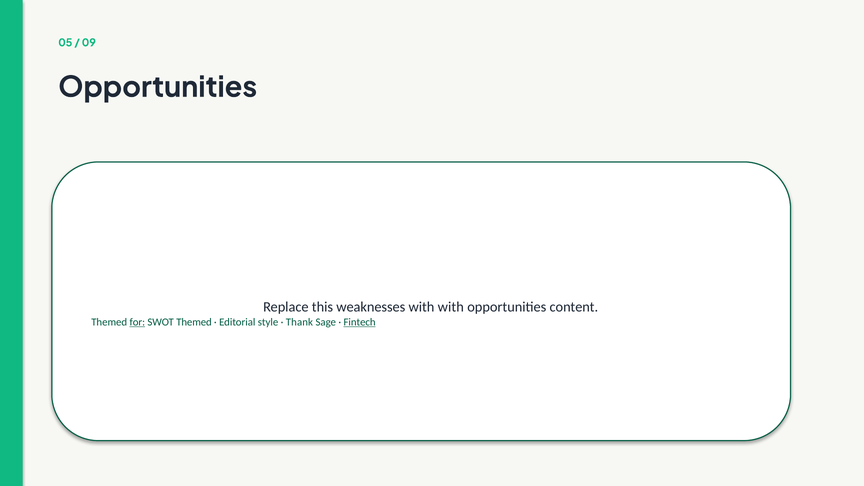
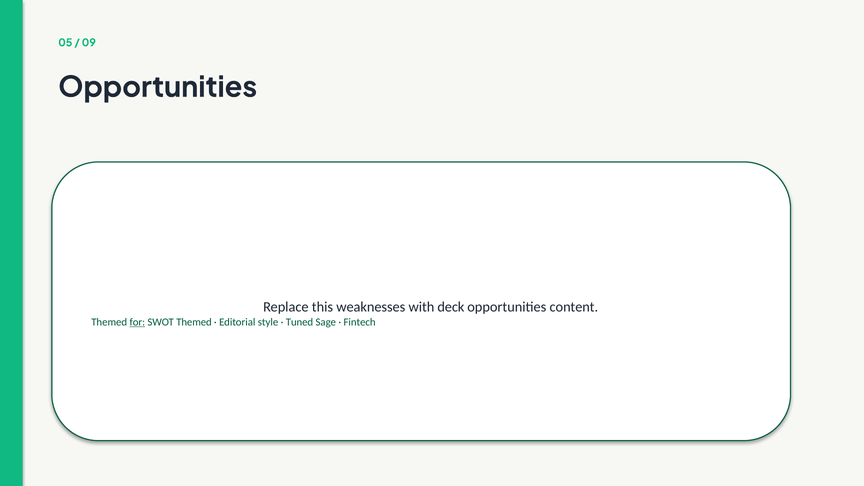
with with: with -> deck (451, 307)
Thank: Thank -> Tuned (300, 322)
Fintech underline: present -> none (360, 322)
